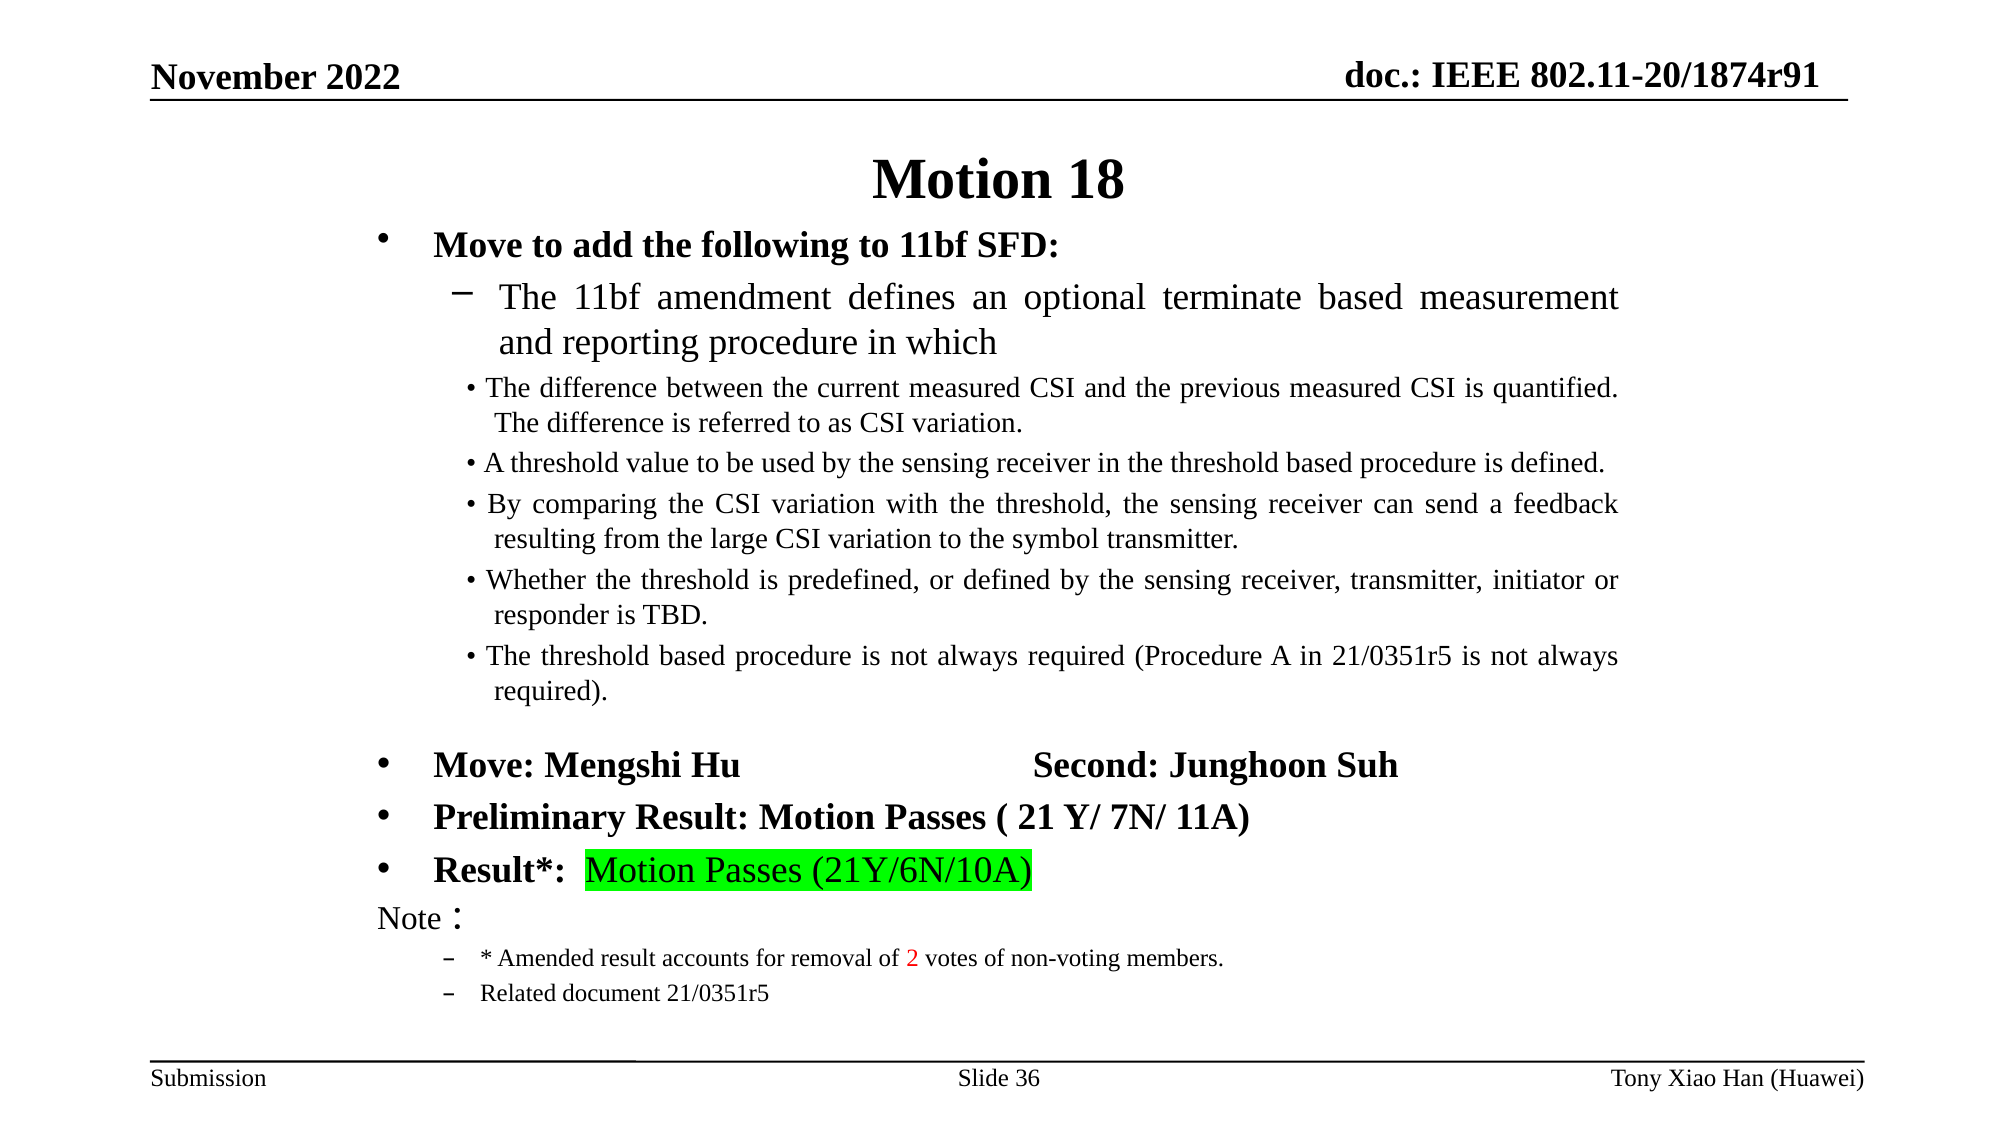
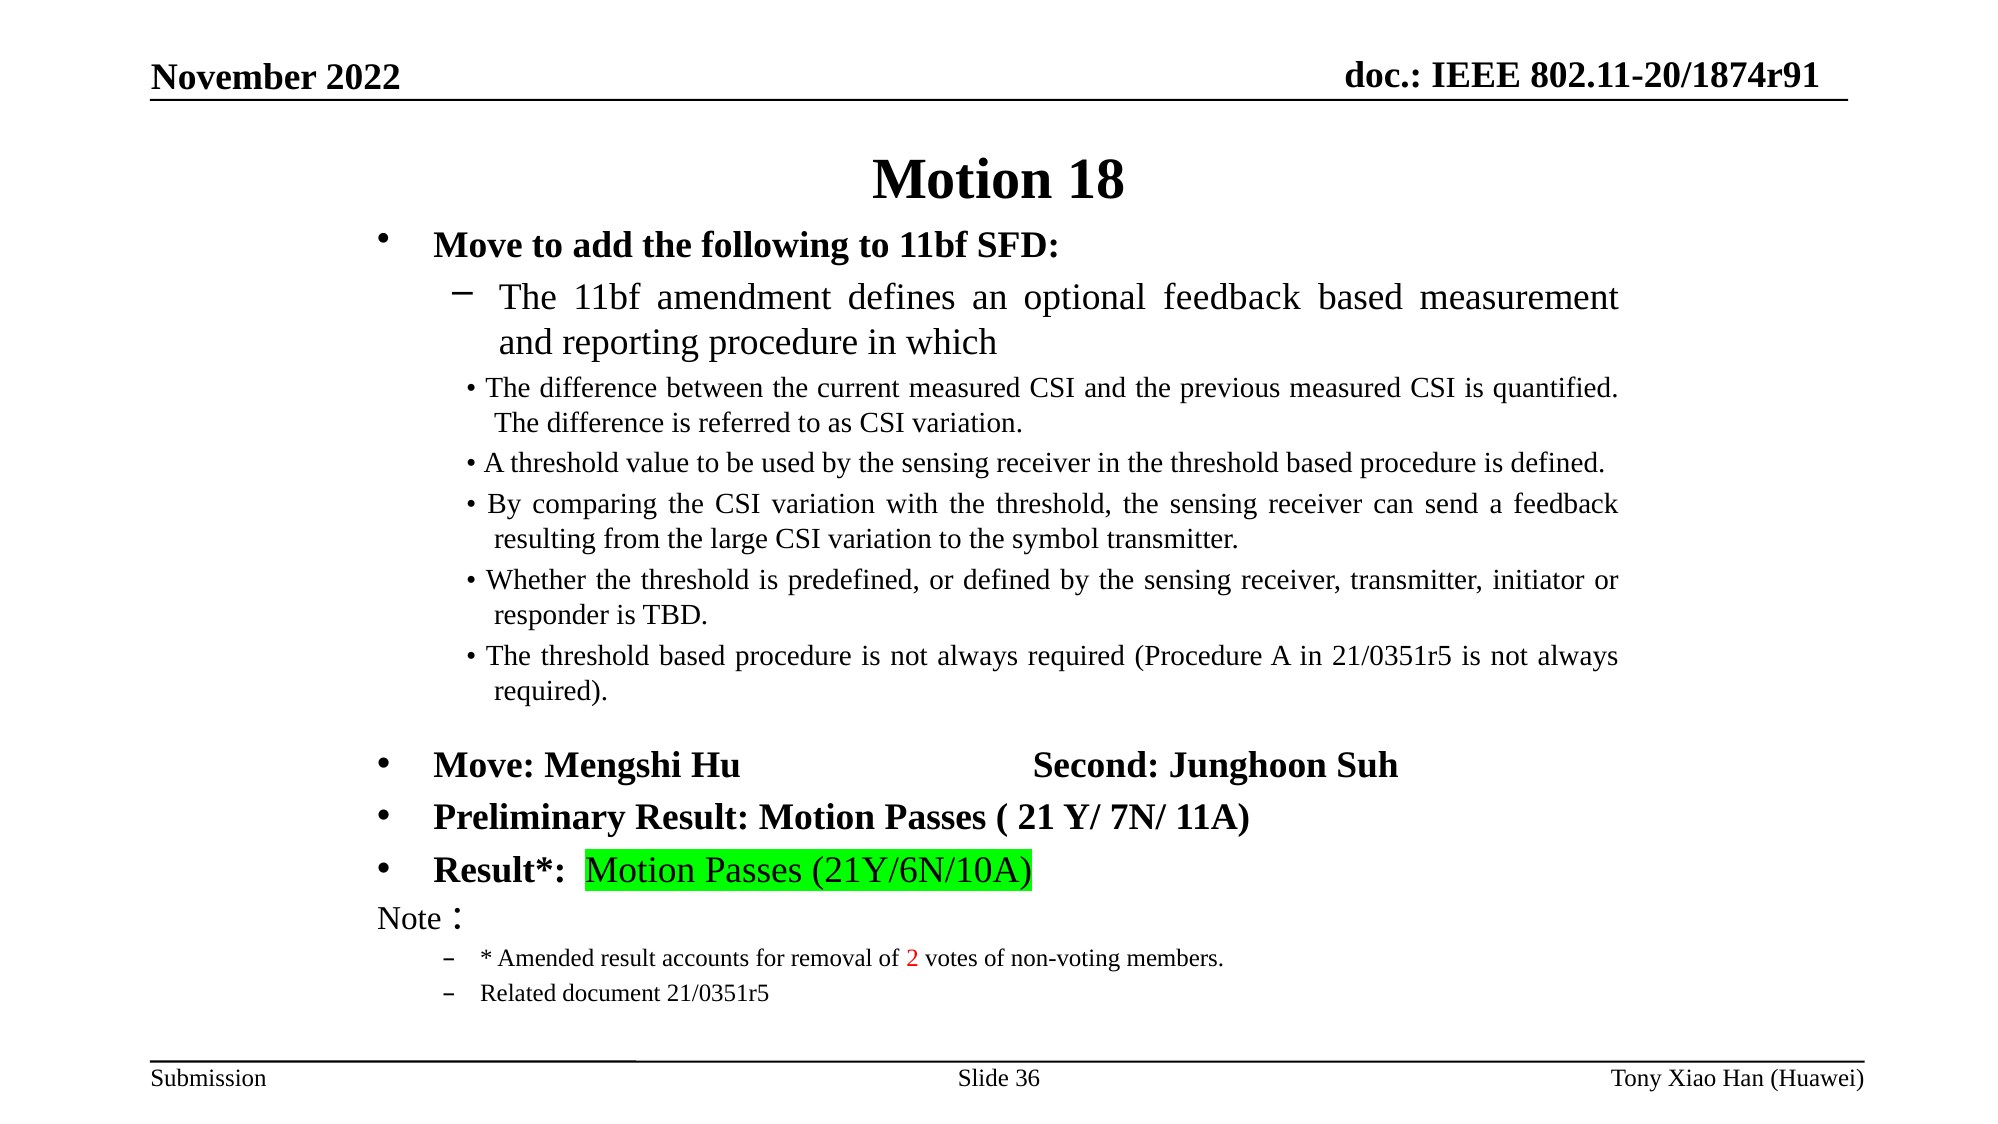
optional terminate: terminate -> feedback (1232, 297)
